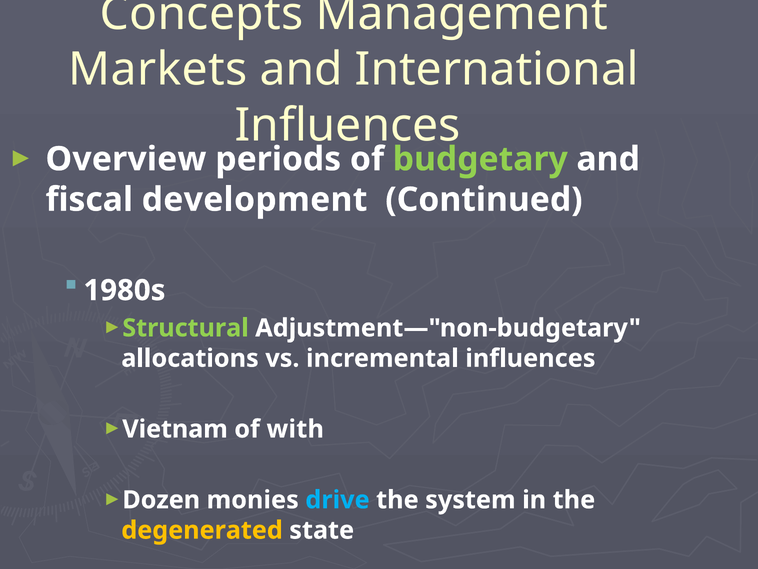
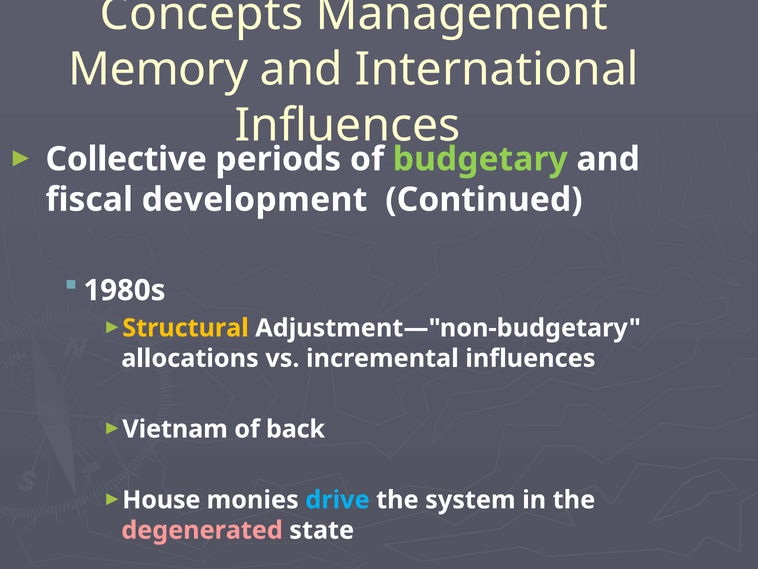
Markets: Markets -> Memory (158, 70)
Overview: Overview -> Collective (126, 159)
Structural colour: light green -> yellow (185, 328)
with: with -> back (296, 429)
Dozen: Dozen -> House (161, 500)
degenerated colour: yellow -> pink (202, 530)
